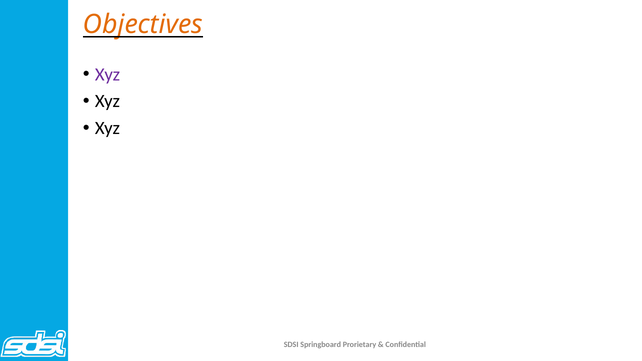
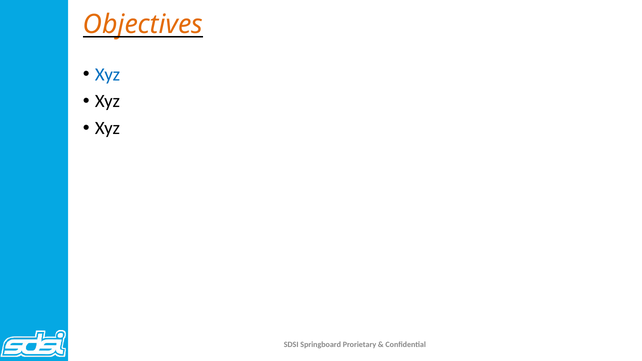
Xyz colour: purple -> blue (108, 74)
